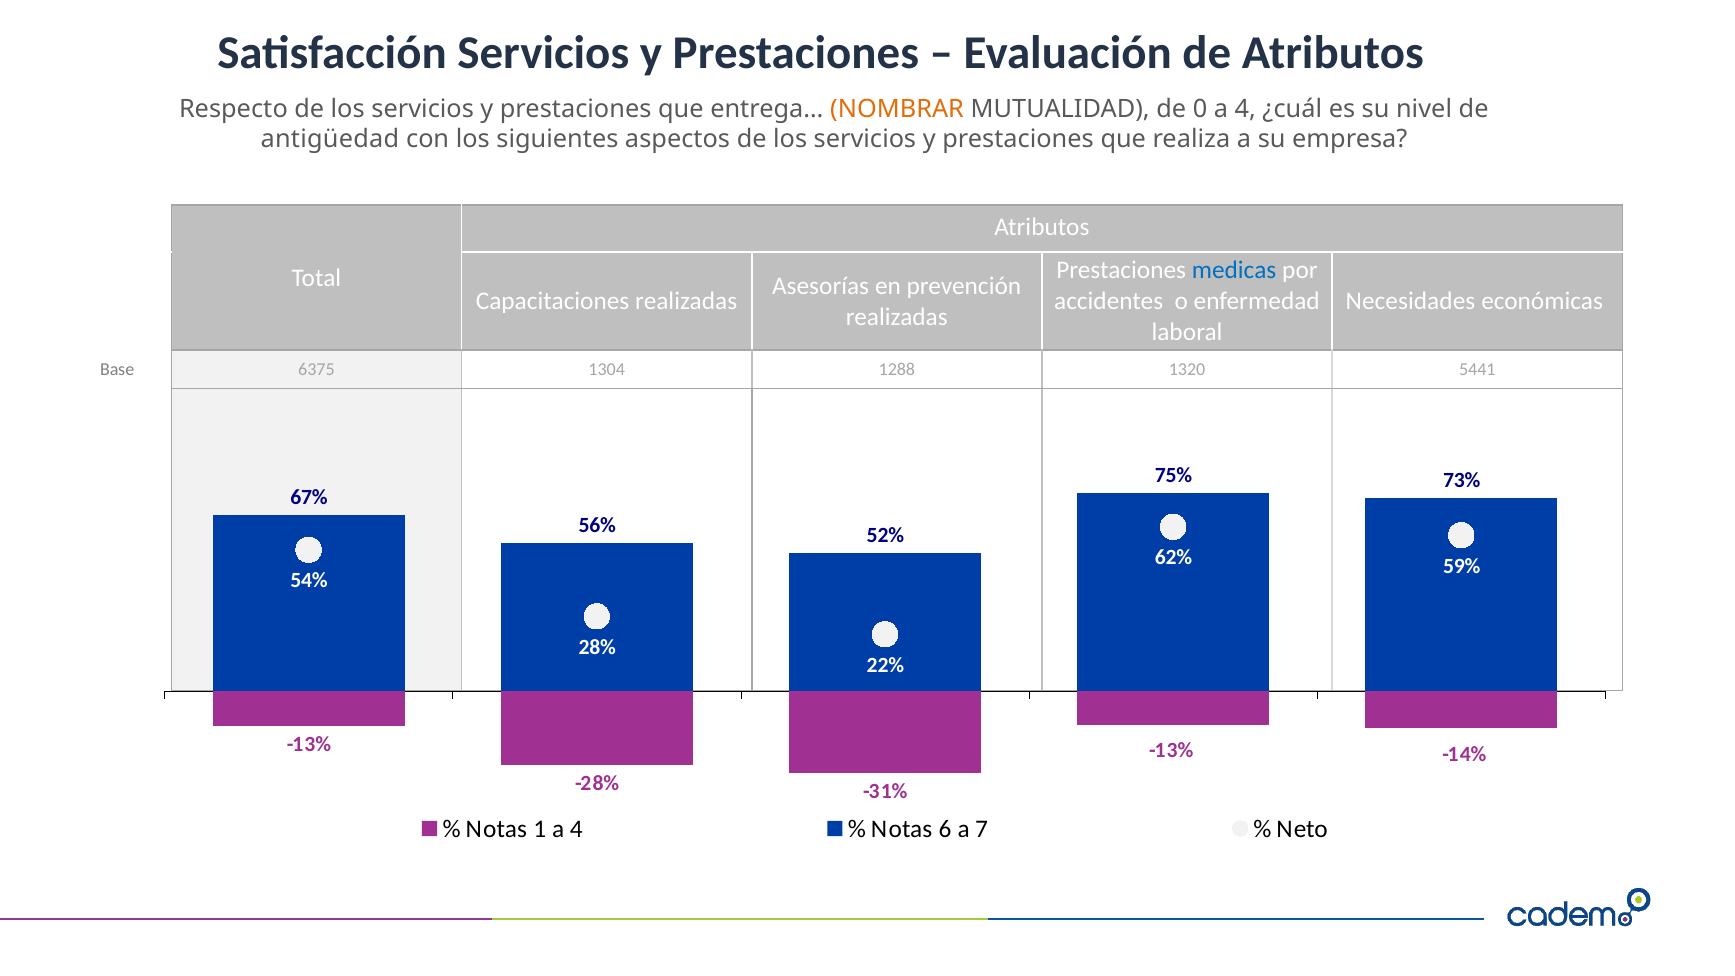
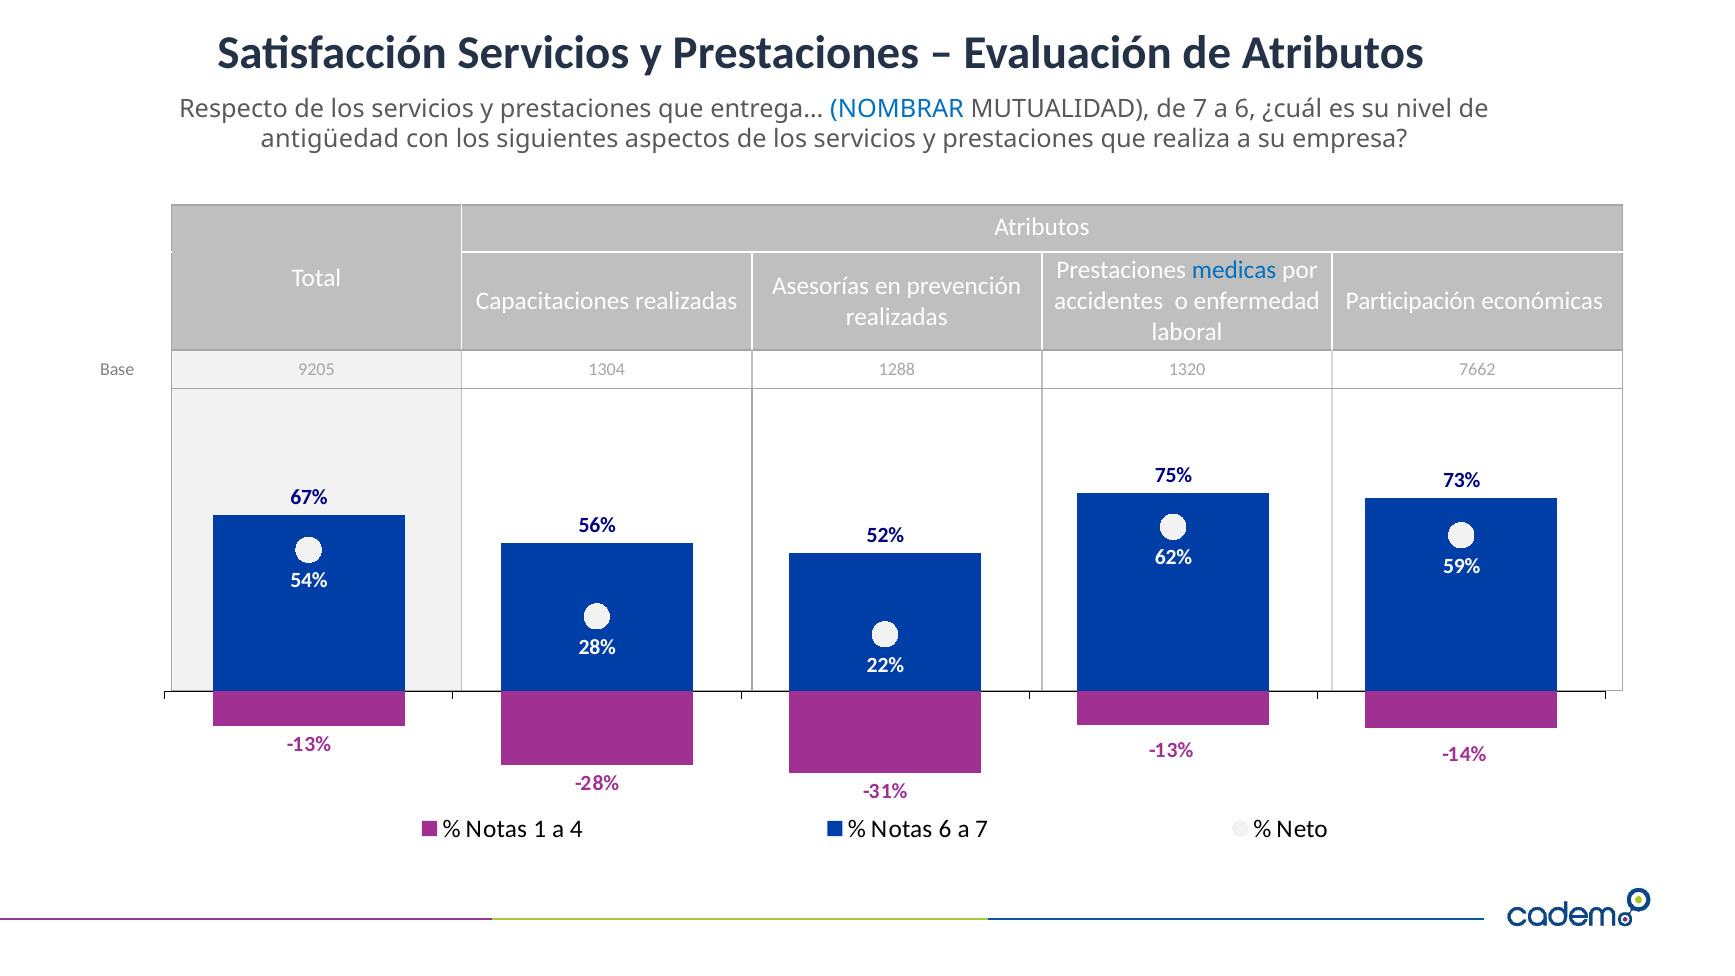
NOMBRAR colour: orange -> blue (897, 109)
de 0: 0 -> 7 (1200, 109)
4: 4 -> 6 (1245, 109)
Necesidades: Necesidades -> Participación (1411, 301)
6375: 6375 -> 9205 (316, 369)
5441: 5441 -> 7662 (1477, 369)
